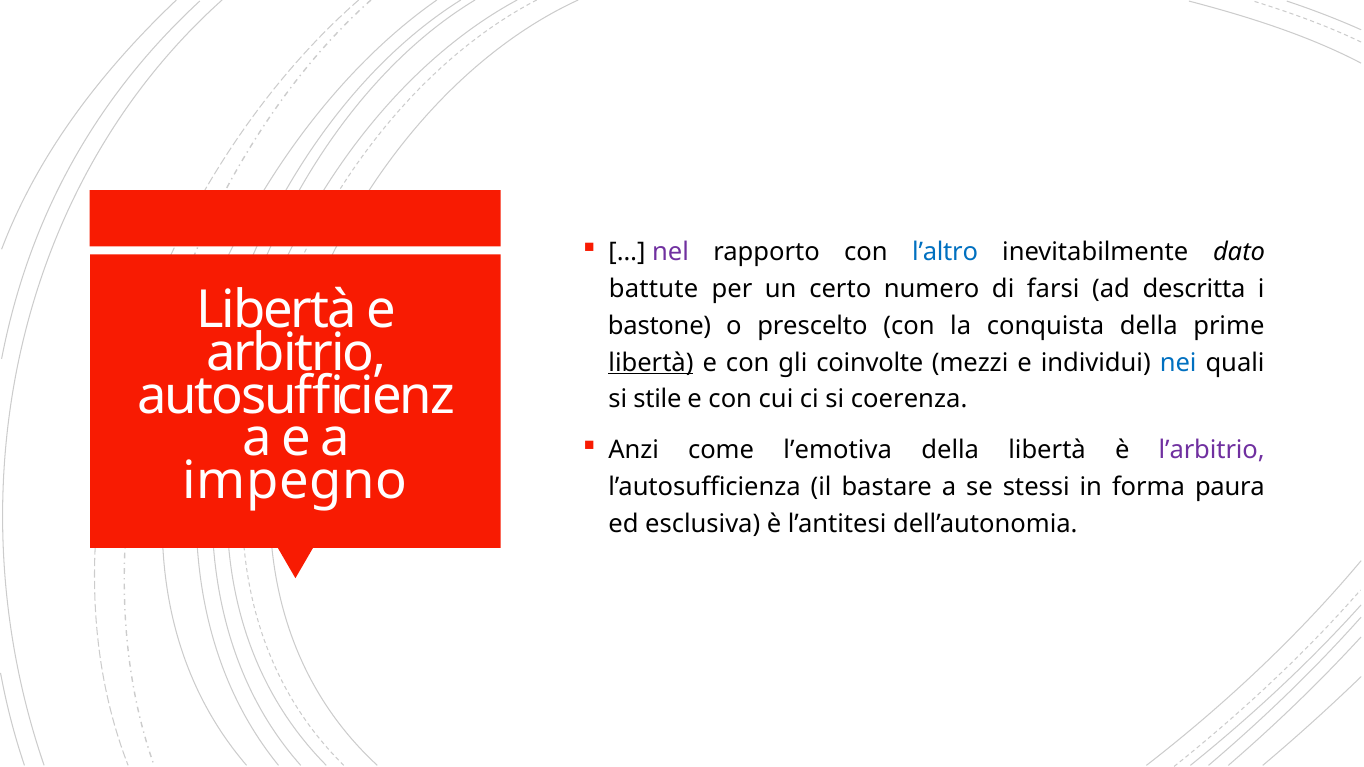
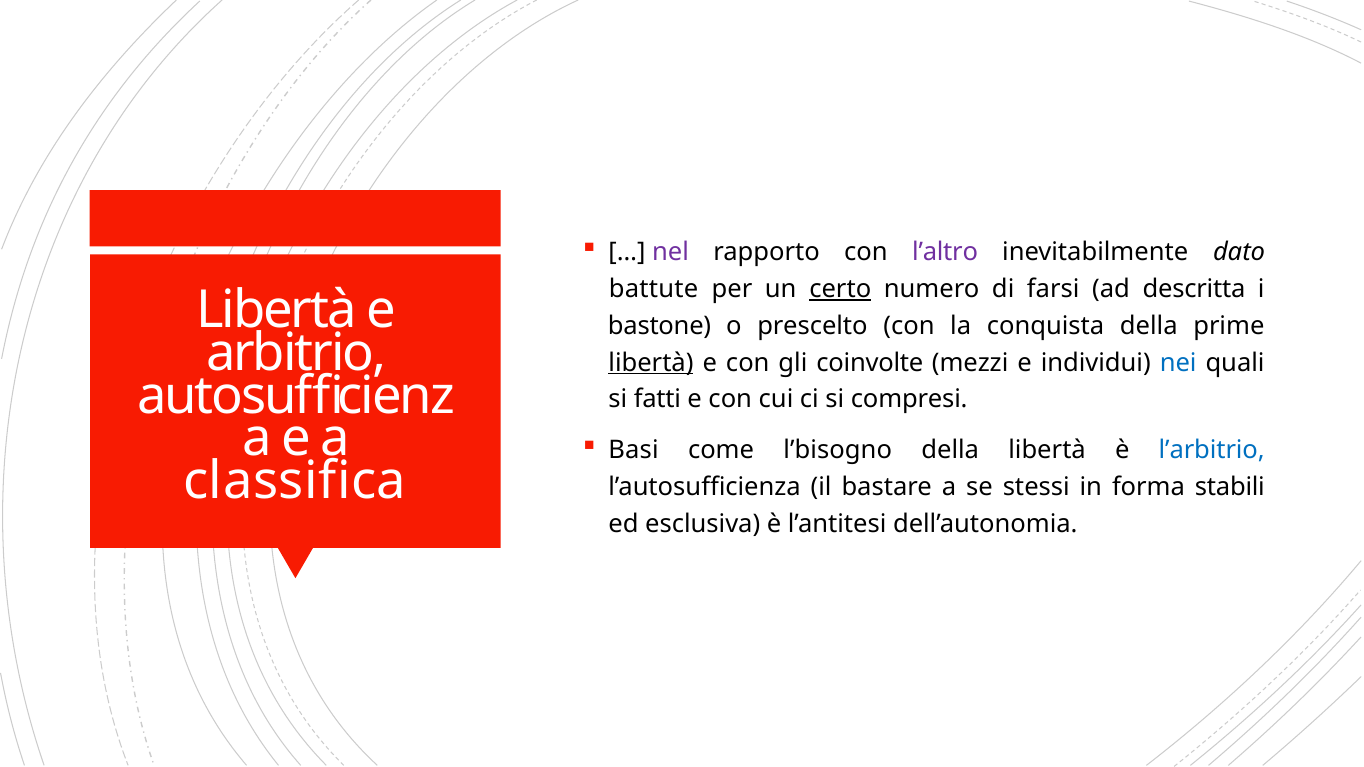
l’altro colour: blue -> purple (945, 252)
certo underline: none -> present (840, 289)
stile: stile -> fatti (657, 400)
coerenza: coerenza -> compresi (909, 400)
Anzi: Anzi -> Basi (634, 451)
l’emotiva: l’emotiva -> l’bisogno (838, 451)
l’arbitrio colour: purple -> blue (1212, 451)
impegno: impegno -> classifica (295, 482)
paura: paura -> stabili (1230, 487)
